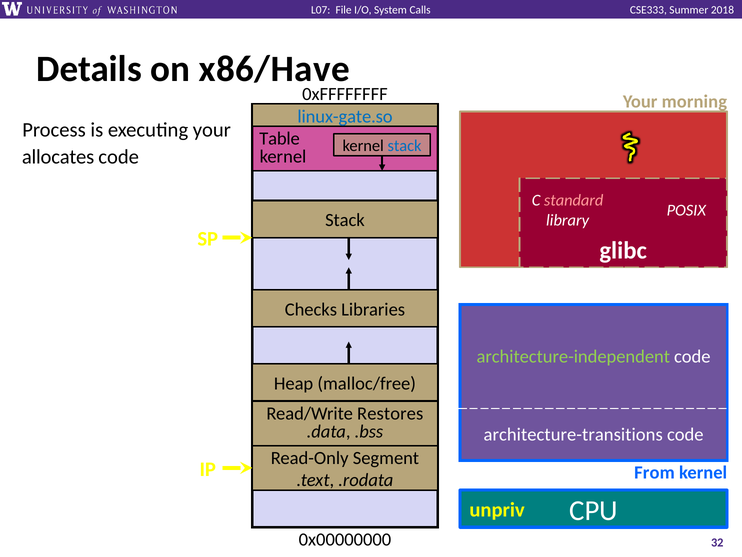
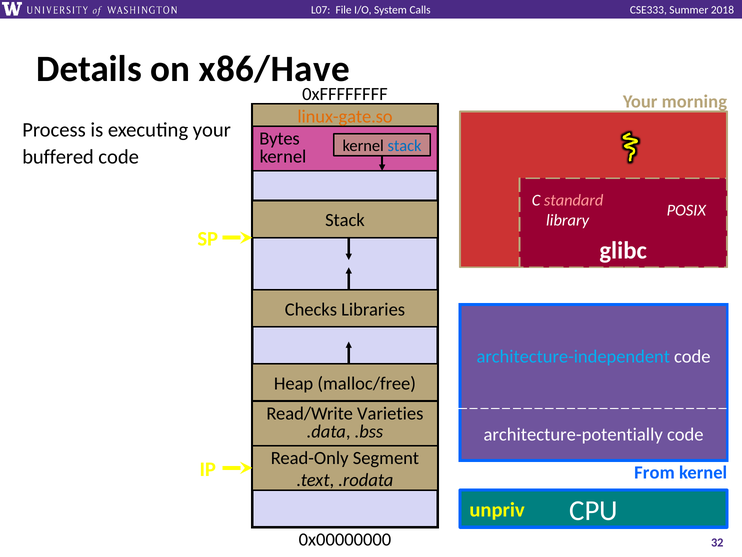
linux-gate.so colour: blue -> orange (345, 116)
Table: Table -> Bytes (280, 139)
allocates: allocates -> buffered (58, 157)
architecture-independent colour: light green -> light blue (573, 356)
Restores: Restores -> Varieties (390, 413)
architecture-transitions: architecture-transitions -> architecture-potentially (573, 434)
